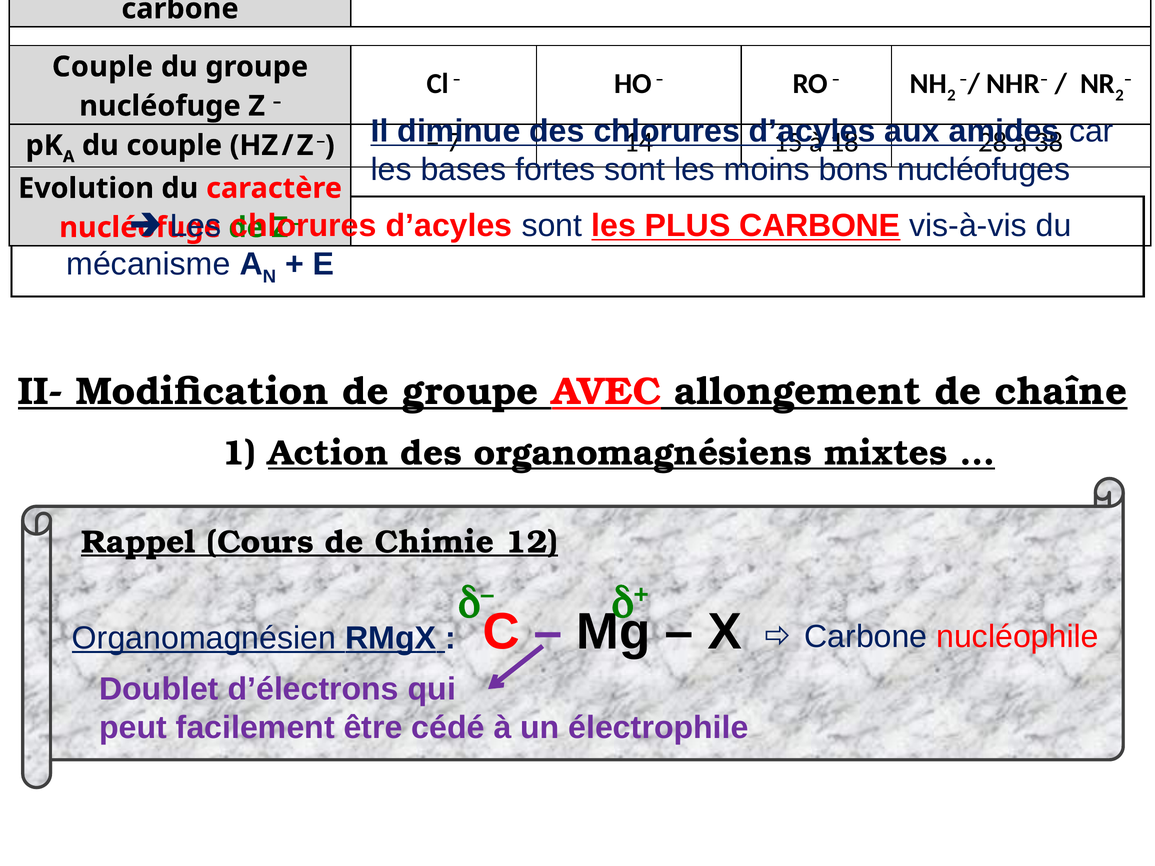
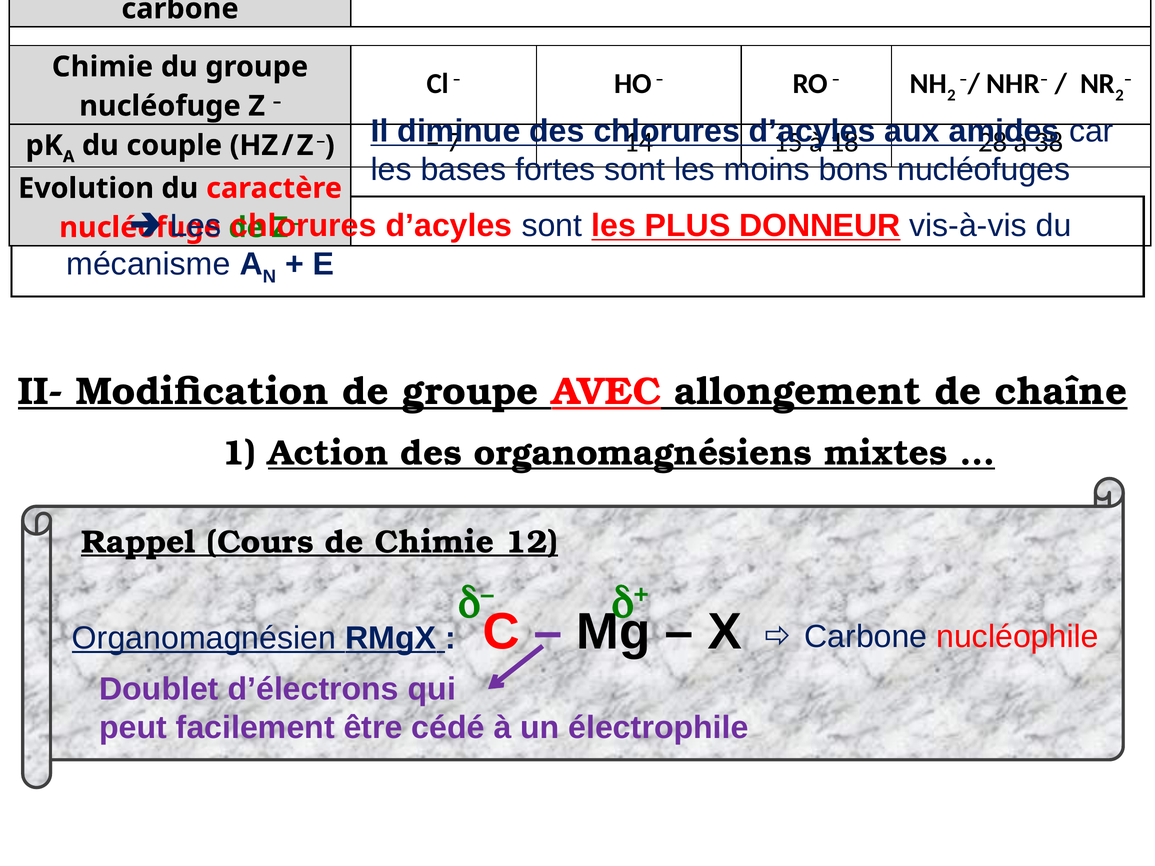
Couple: Couple -> Chimie (102, 67)
PLUS CARBONE: CARBONE -> DONNEUR (820, 226)
